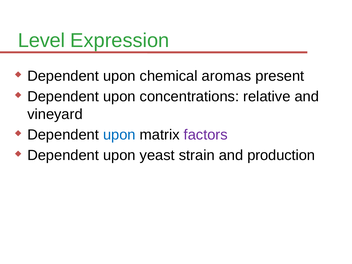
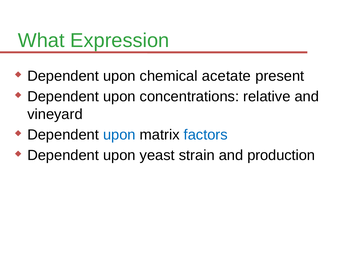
Level: Level -> What (41, 41)
aromas: aromas -> acetate (226, 76)
factors colour: purple -> blue (206, 135)
